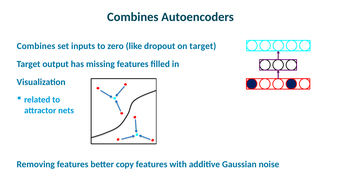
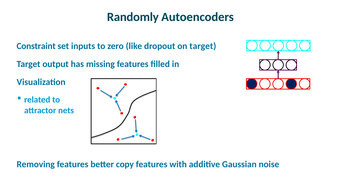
Combines: Combines -> Randomly (133, 17)
Combines: Combines -> Constraint (36, 46)
